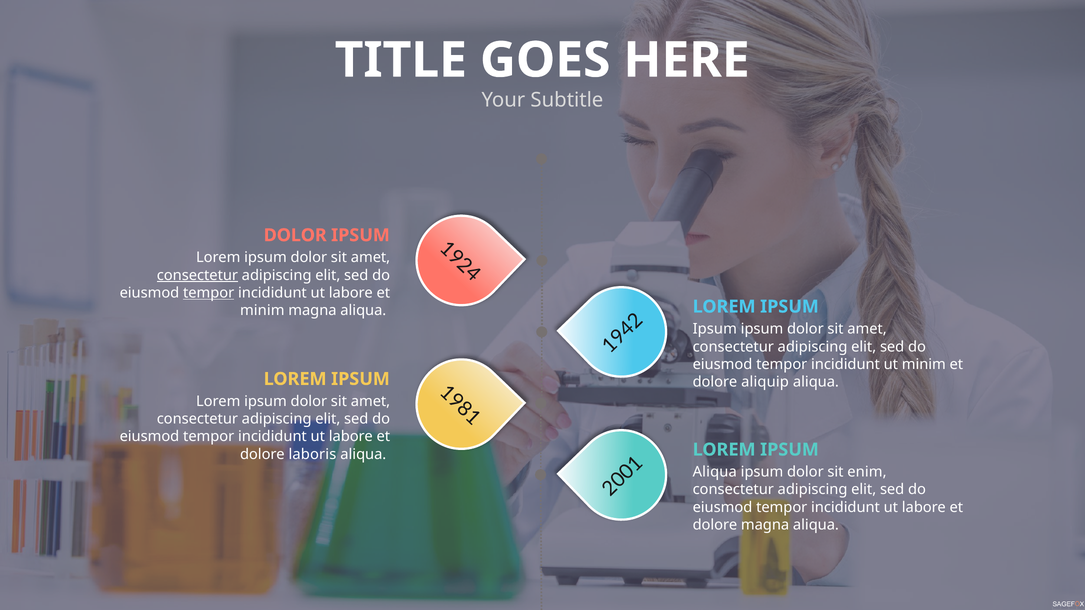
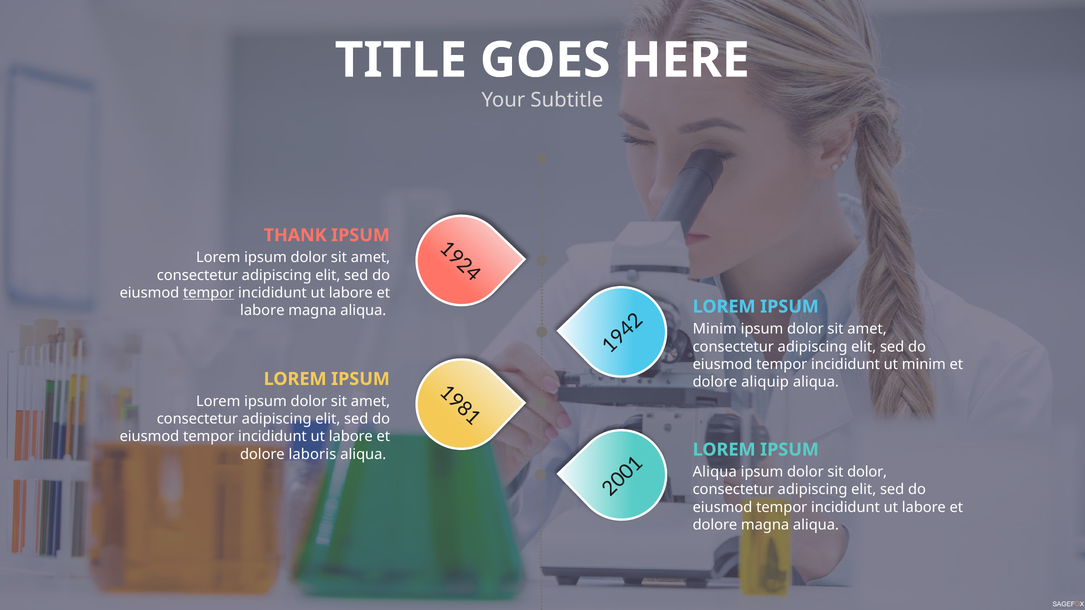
DOLOR: DOLOR -> THANK (295, 235)
consectetur underline: present -> none (197, 275)
minim: minim -> labore (262, 311)
Ipsum: Ipsum -> Minim (715, 329)
sit enim: enim -> dolor (867, 472)
